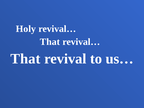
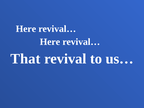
Holy: Holy -> Here (26, 29)
That: That -> Here (50, 42)
